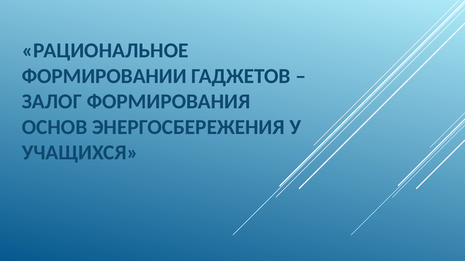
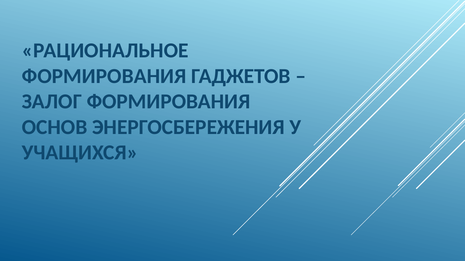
ФОРМИРОВАНИИ: ФОРМИРОВАНИИ -> ФОРМИРОВАНИЯ (104, 76)
